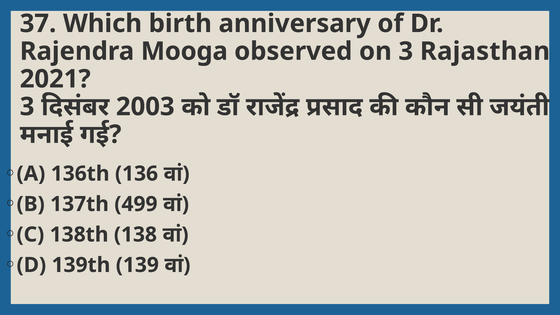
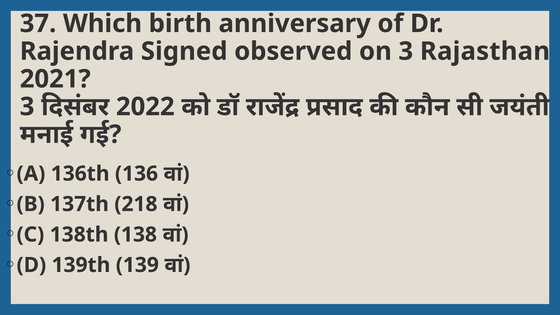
Mooga: Mooga -> Signed (184, 51)
2003: 2003 -> 2022 (145, 107)
499: 499 -> 218 (136, 204)
